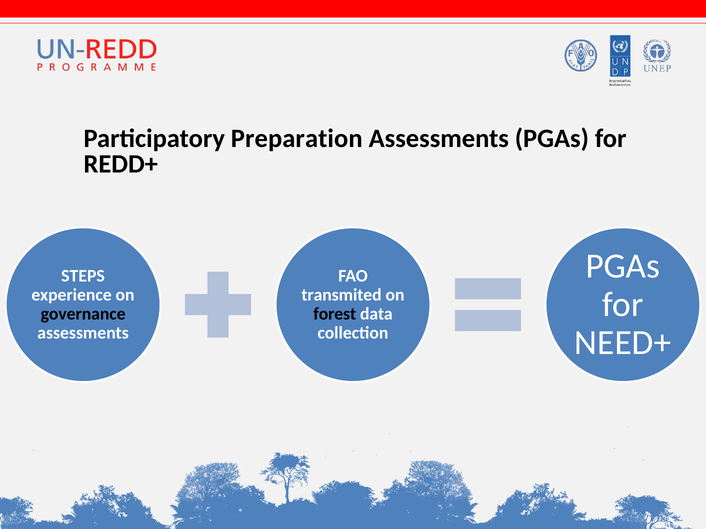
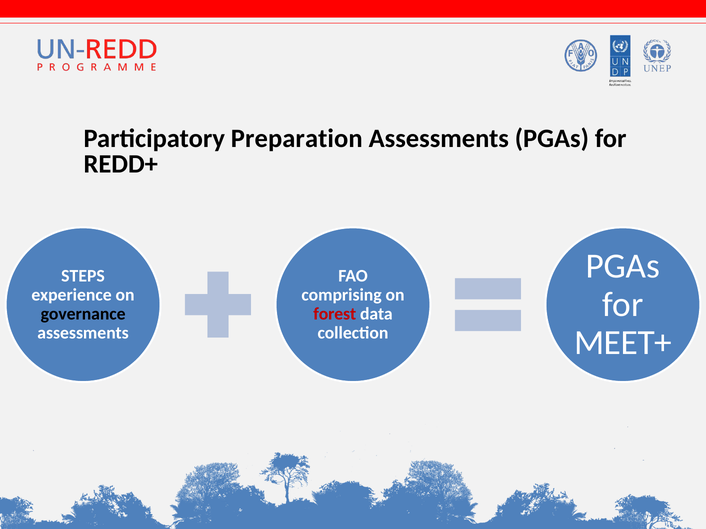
transmited: transmited -> comprising (342, 295)
forest colour: black -> red (335, 314)
NEED+: NEED+ -> MEET+ (623, 343)
